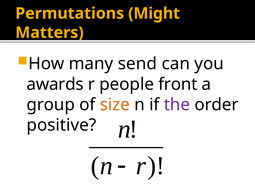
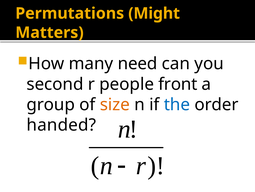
send: send -> need (138, 63)
awards: awards -> second (55, 84)
the colour: purple -> blue (177, 104)
positive: positive -> handed (61, 125)
